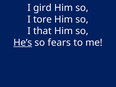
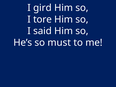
that: that -> said (42, 31)
He’s underline: present -> none (23, 43)
fears: fears -> must (59, 43)
